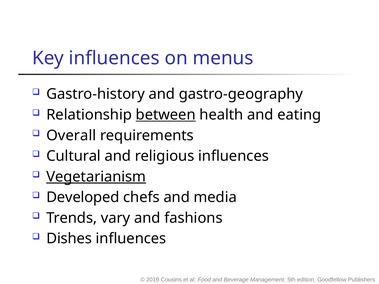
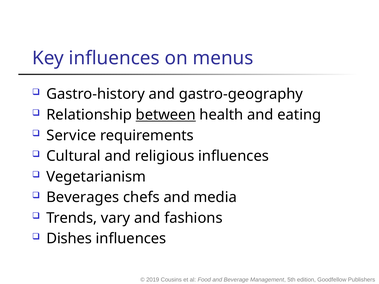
Overall: Overall -> Service (71, 136)
Vegetarianism underline: present -> none (96, 177)
Developed: Developed -> Beverages (83, 197)
